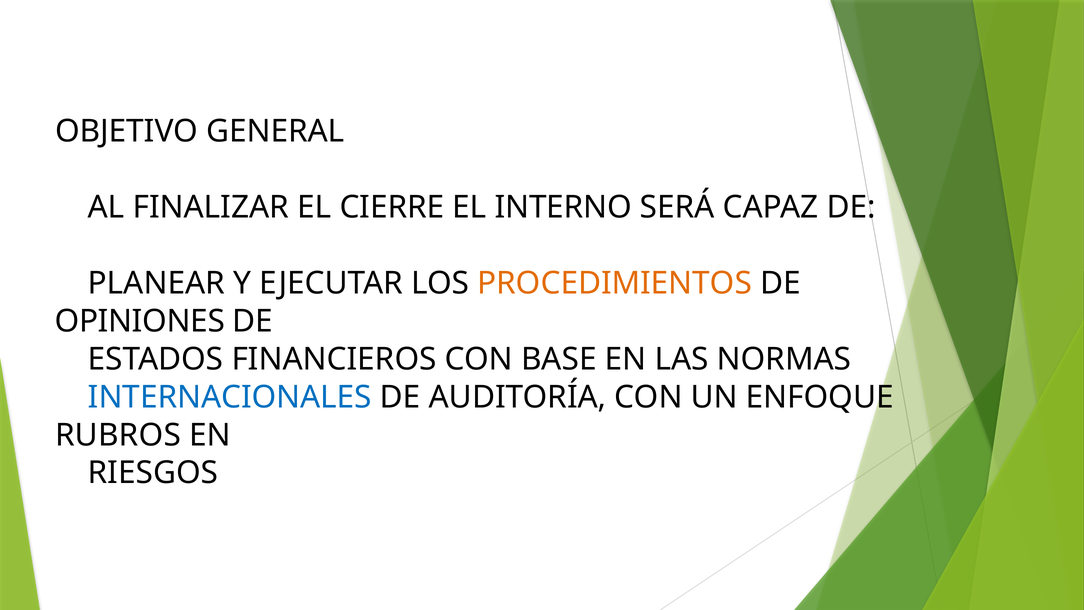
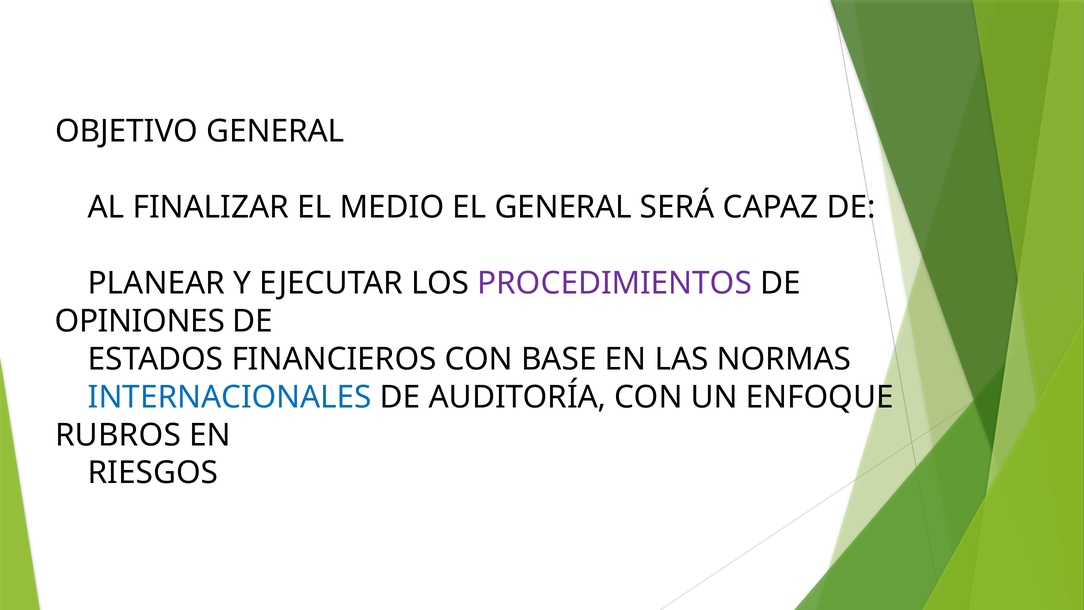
CIERRE: CIERRE -> MEDIO (392, 207)
EL INTERNO: INTERNO -> GENERAL (563, 207)
PROCEDIMIENTOS colour: orange -> purple (615, 283)
